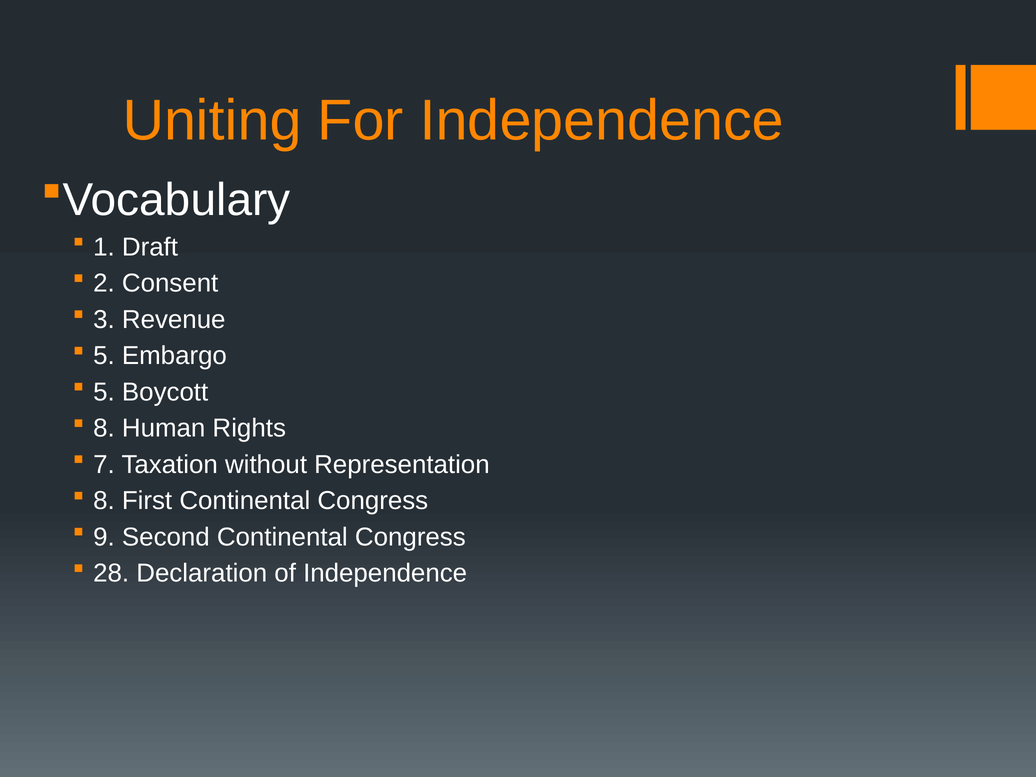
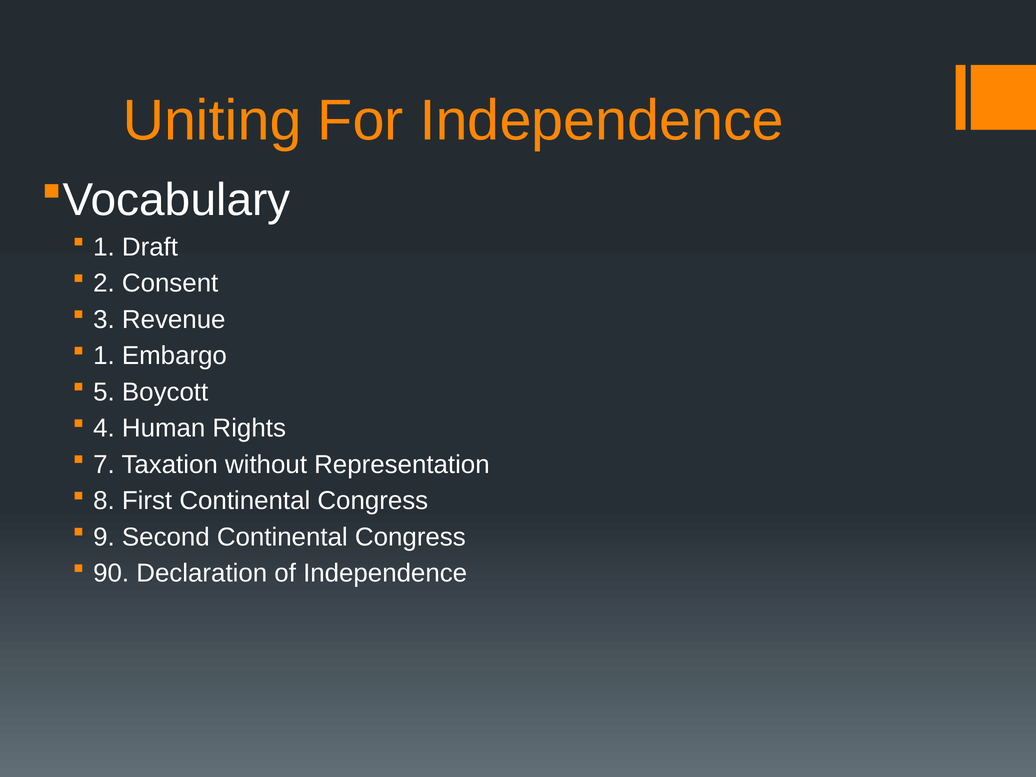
5: 5 -> 1 (104, 356)
8: 8 -> 4 (104, 428)
28: 28 -> 90 (111, 573)
